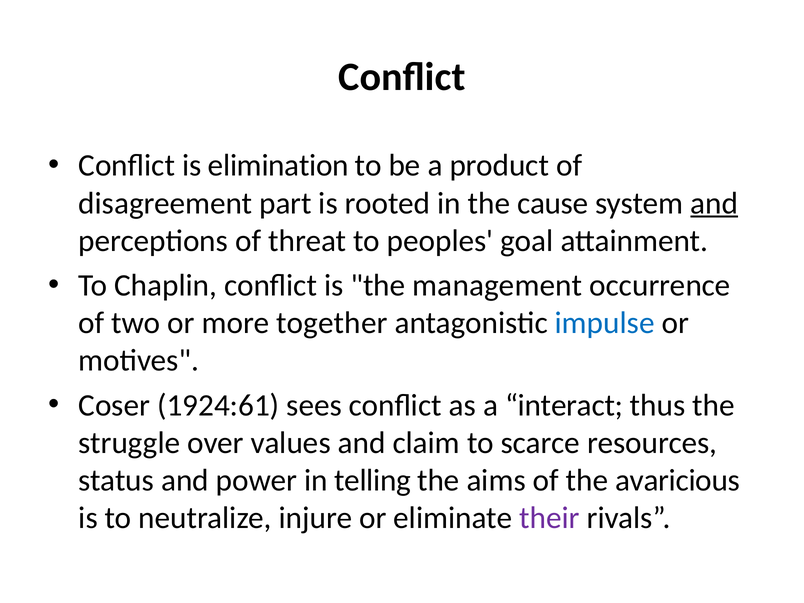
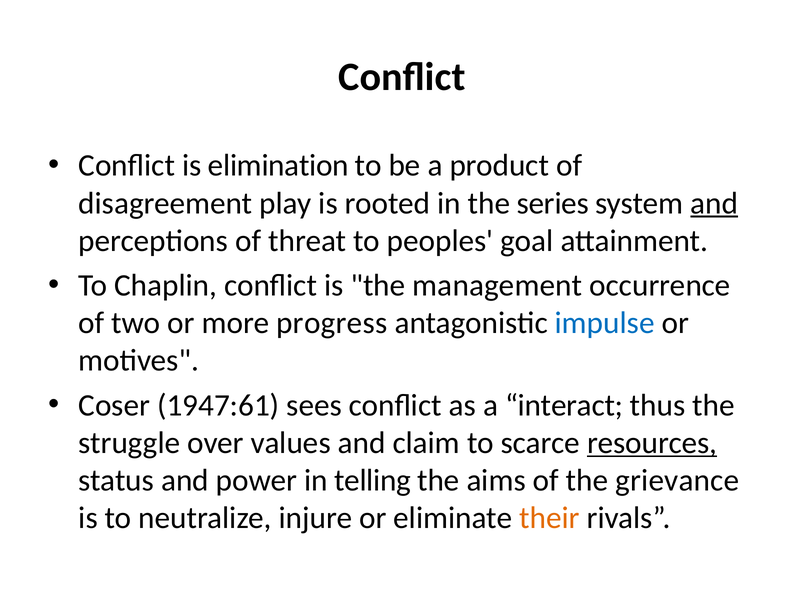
part: part -> play (285, 203)
cause: cause -> series (553, 203)
together: together -> progress (332, 323)
1924:61: 1924:61 -> 1947:61 (218, 405)
resources underline: none -> present (652, 443)
avaricious: avaricious -> grievance (677, 480)
their colour: purple -> orange (549, 518)
